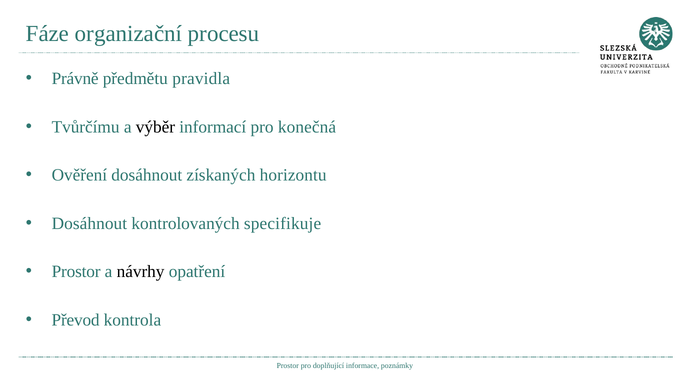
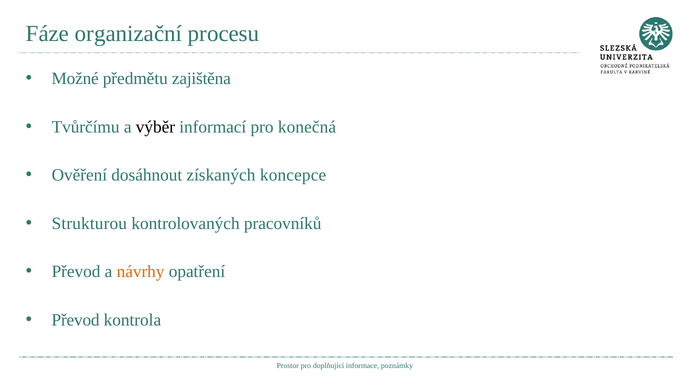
Právně: Právně -> Možné (75, 79)
pravidla: pravidla -> zajištěna (201, 79)
horizontu: horizontu -> koncepce (293, 175)
Dosáhnout: Dosáhnout -> Strukturou (89, 224)
specifikuje: specifikuje -> pracovníků (283, 224)
Prostor: Prostor -> Převod (76, 272)
návrhy colour: black -> orange (141, 272)
